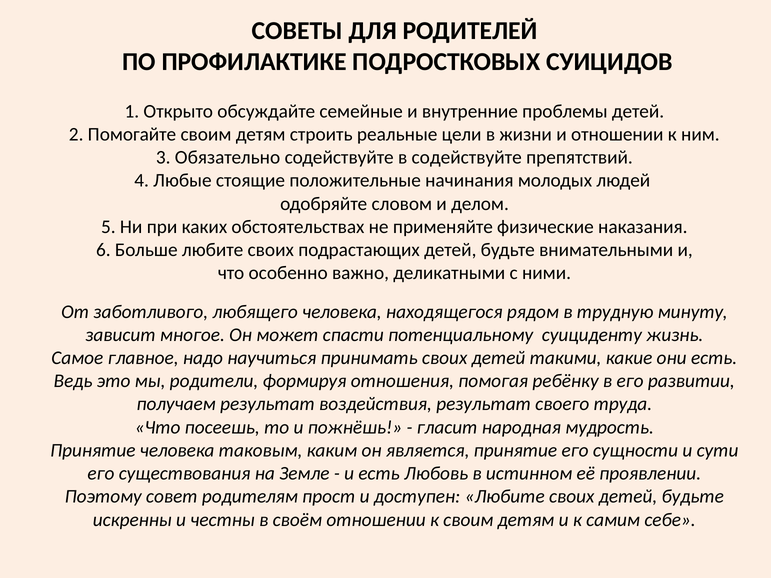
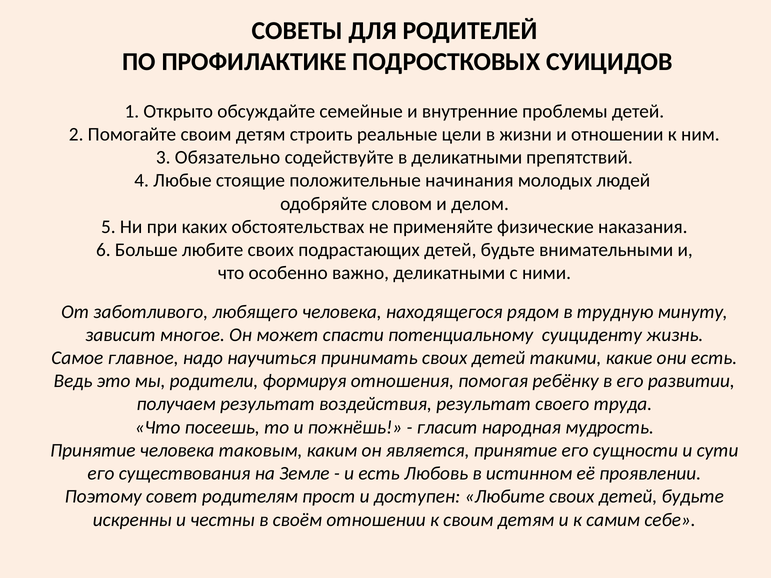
в содействуйте: содействуйте -> деликатными (467, 158)
